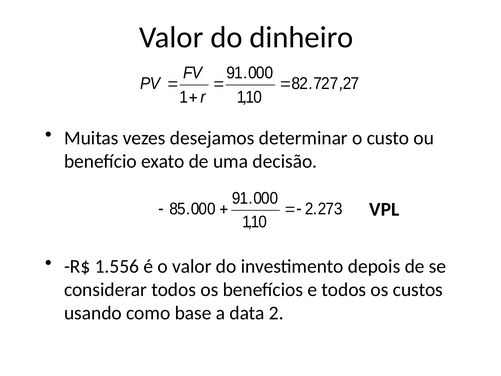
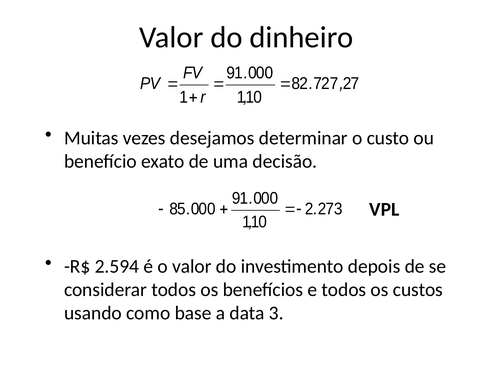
1.556: 1.556 -> 2.594 (117, 266)
data 2: 2 -> 3 (276, 313)
